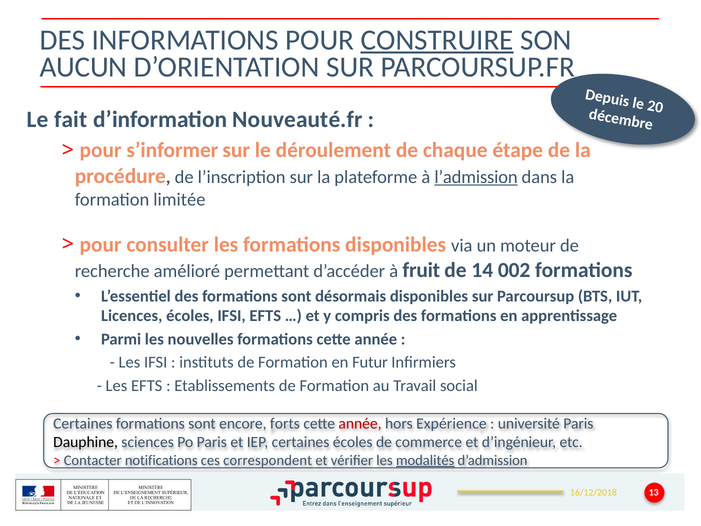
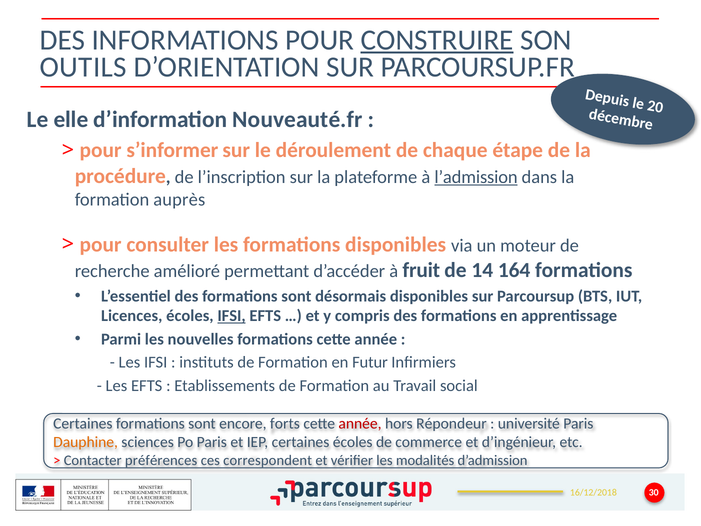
AUCUN: AUCUN -> OUTILS (83, 67)
fait: fait -> elle (71, 119)
limitée: limitée -> auprès (179, 200)
002: 002 -> 164 (514, 270)
IFSI underline: none -> present (232, 316)
Expérience: Expérience -> Répondeur (451, 423)
Dauphine colour: black -> orange (86, 442)
notifications: notifications -> préférences (161, 460)
modalités underline: present -> none (425, 460)
13: 13 -> 30 (654, 492)
